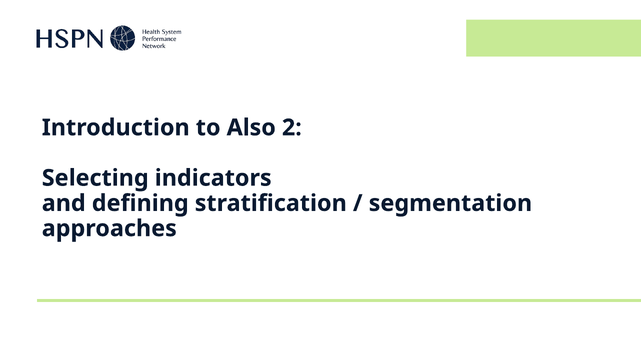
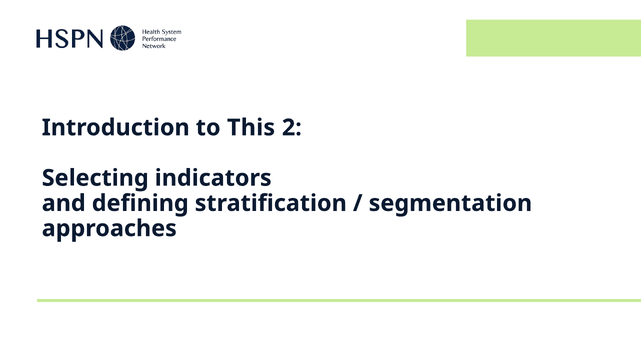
Also: Also -> This (251, 128)
